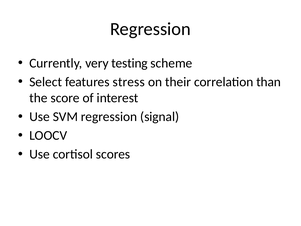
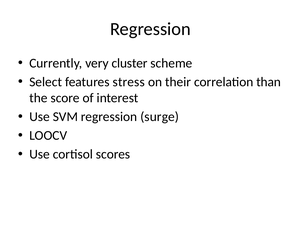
testing: testing -> cluster (130, 63)
signal: signal -> surge (160, 117)
